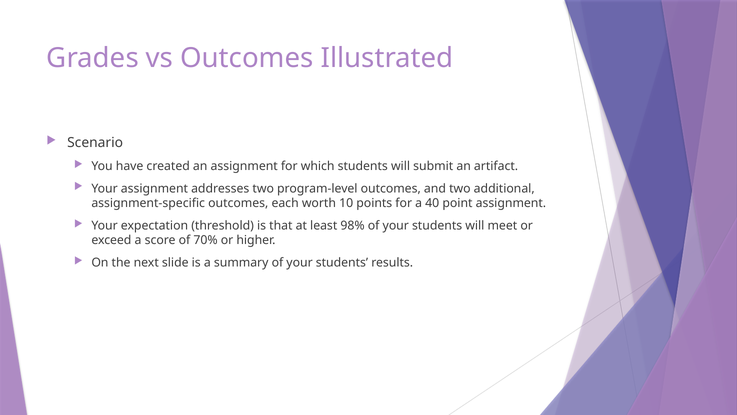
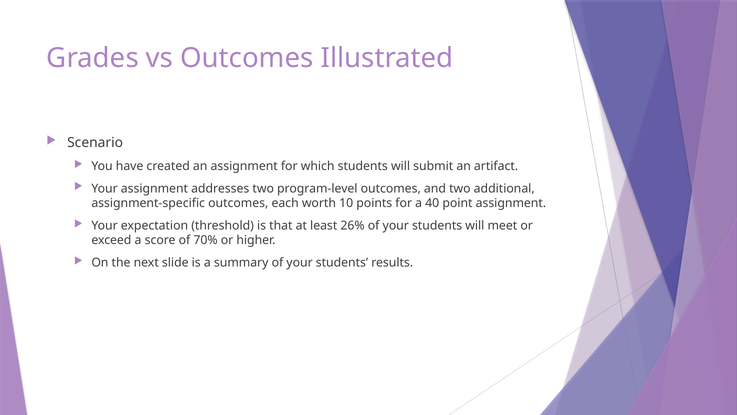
98%: 98% -> 26% (353, 225)
